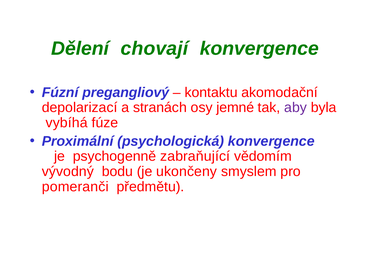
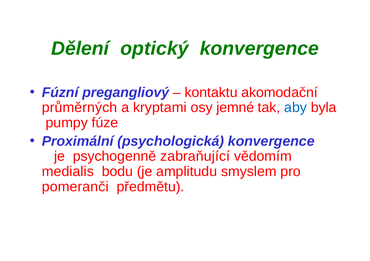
chovají: chovají -> optický (155, 49)
depolarizací: depolarizací -> průměrných (80, 108)
stranách: stranách -> kryptami (160, 108)
aby colour: purple -> blue (296, 108)
vybíhá: vybíhá -> pumpy (67, 123)
vývodný: vývodný -> medialis (68, 172)
ukončeny: ukončeny -> amplitudu (187, 172)
